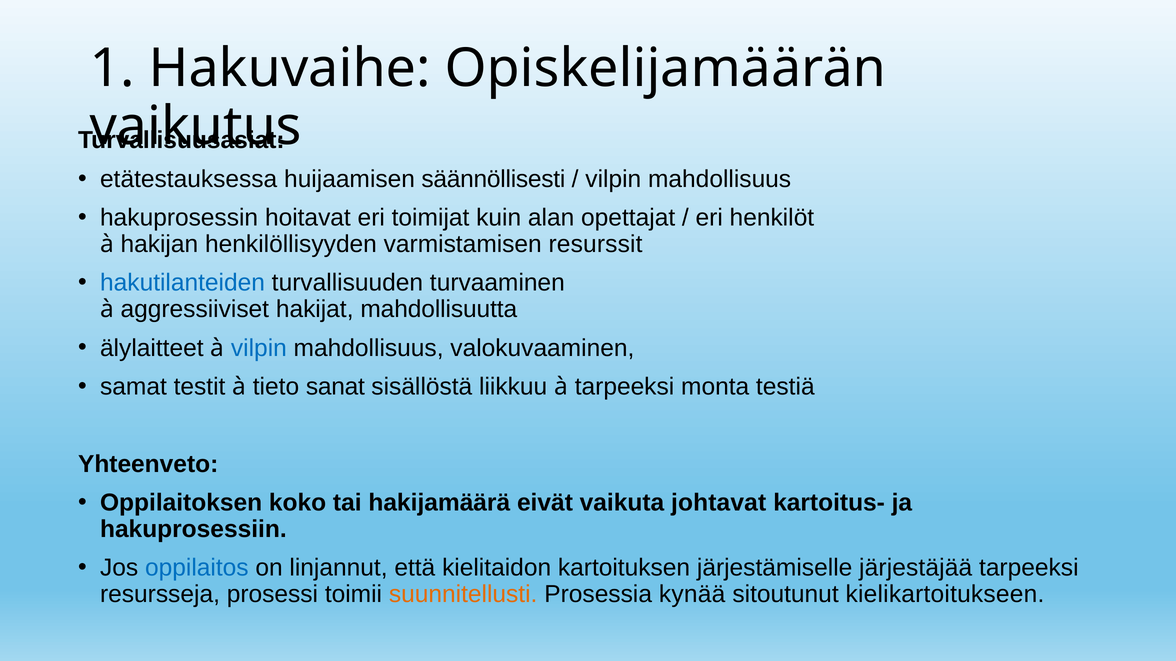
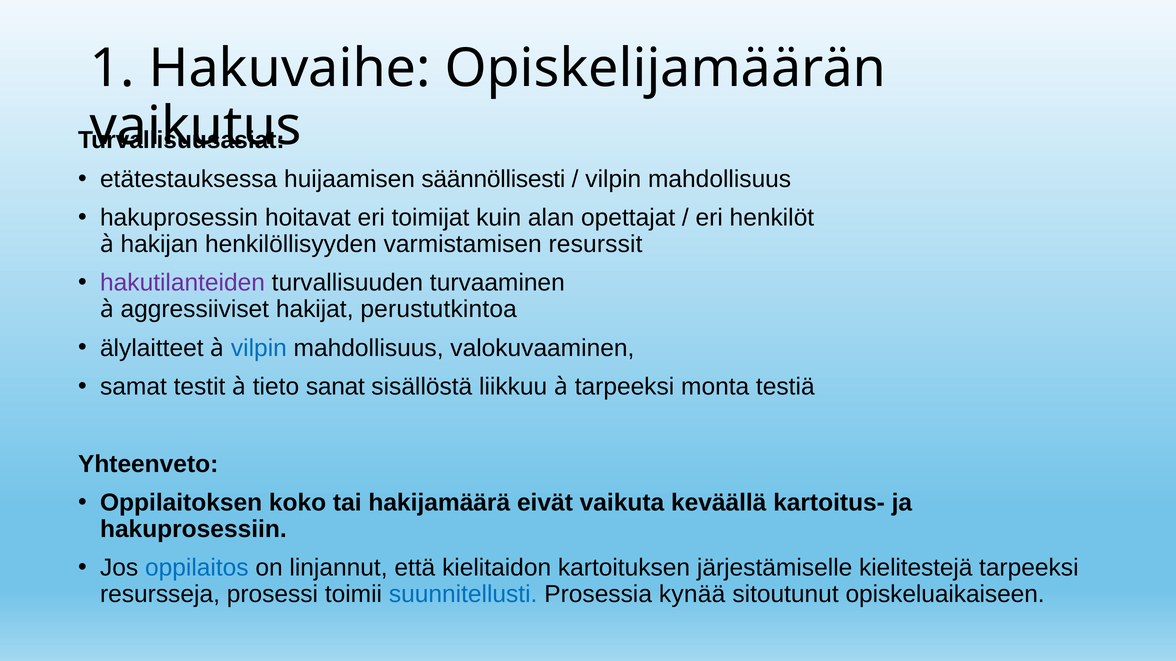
hakutilanteiden colour: blue -> purple (183, 283)
mahdollisuutta: mahdollisuutta -> perustutkintoa (439, 309)
johtavat: johtavat -> keväällä (719, 503)
järjestäjää: järjestäjää -> kielitestejä (916, 568)
suunnitellusti colour: orange -> blue (463, 595)
kielikartoitukseen: kielikartoitukseen -> opiskeluaikaiseen (945, 595)
